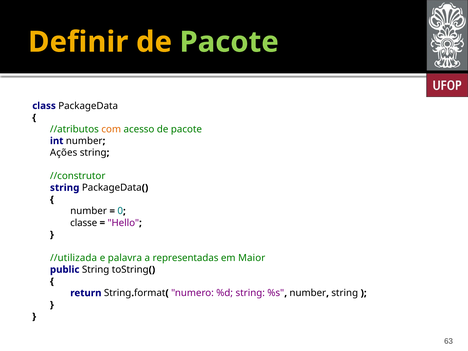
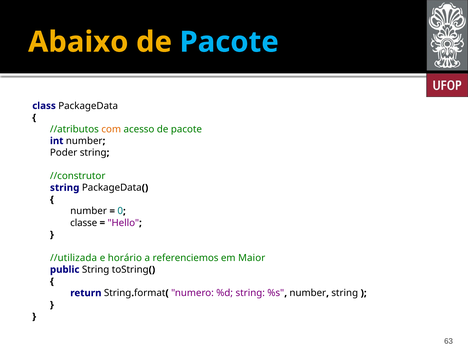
Definir: Definir -> Abaixo (78, 42)
Pacote colour: light green -> light blue (229, 42)
Ações: Ações -> Poder (64, 153)
palavra: palavra -> horário (125, 258)
representadas: representadas -> referenciemos (186, 258)
